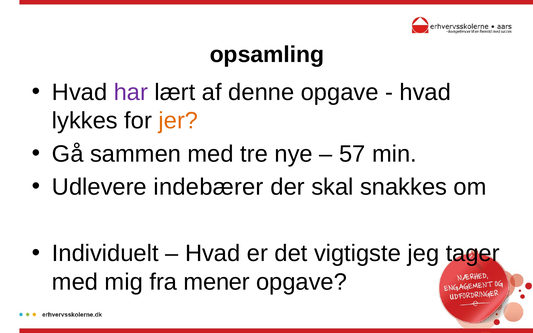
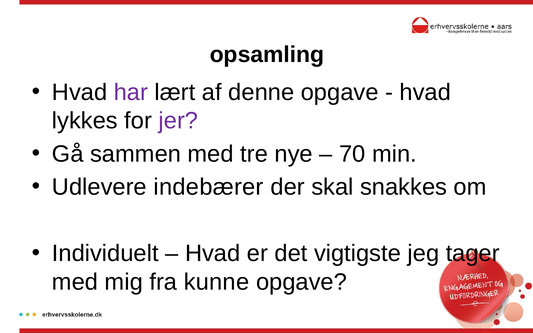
jer colour: orange -> purple (178, 121)
57: 57 -> 70 (352, 154)
mener: mener -> kunne (216, 282)
